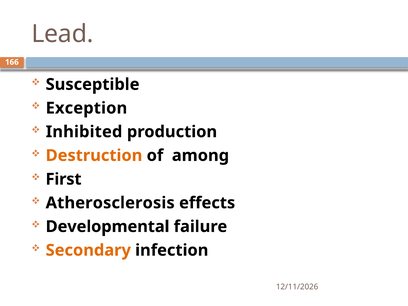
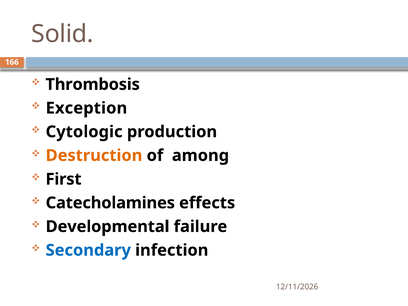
Lead: Lead -> Solid (62, 34)
Susceptible: Susceptible -> Thrombosis (93, 84)
Inhibited: Inhibited -> Cytologic (84, 132)
Atherosclerosis: Atherosclerosis -> Catecholamines (110, 203)
Secondary colour: orange -> blue (88, 250)
